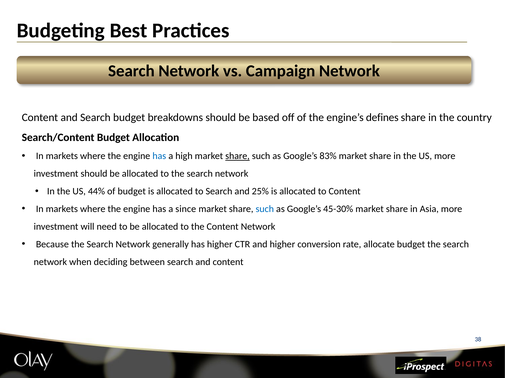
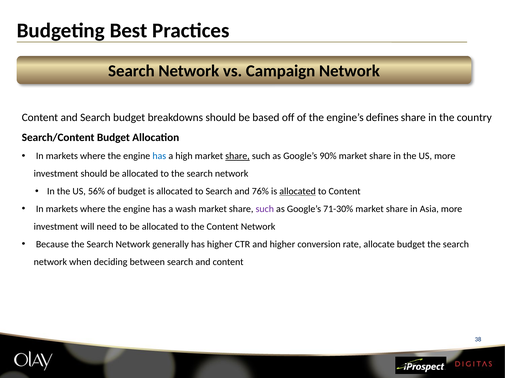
83%: 83% -> 90% (328, 156)
44%: 44% -> 56% (96, 192)
25%: 25% -> 76% (260, 192)
allocated underline: none -> present (298, 192)
since: since -> wash (186, 209)
such colour: blue -> purple (265, 209)
45-30%: 45-30% -> 71-30% (338, 209)
